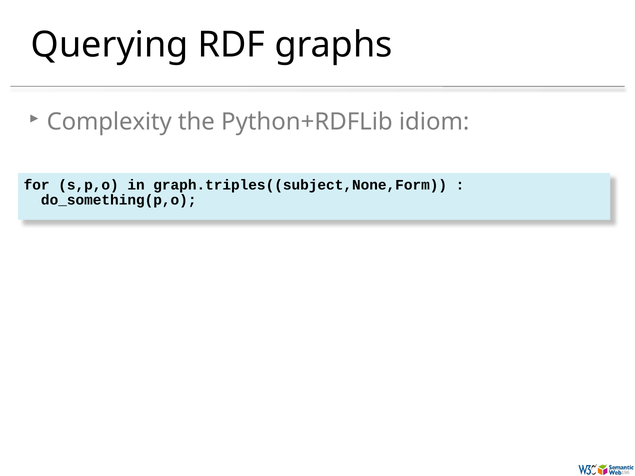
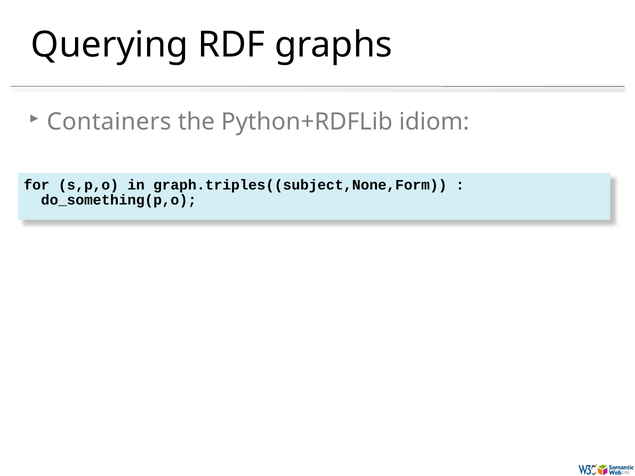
Complexity: Complexity -> Containers (109, 122)
